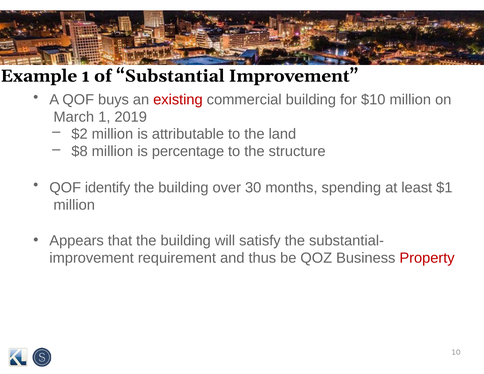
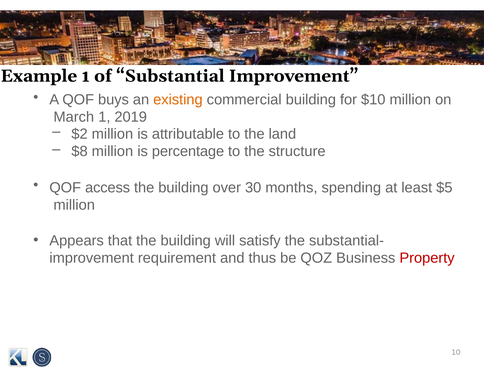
existing colour: red -> orange (178, 100)
identify: identify -> access (108, 188)
$1: $1 -> $5 (444, 188)
